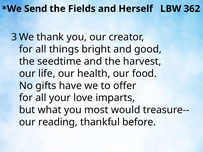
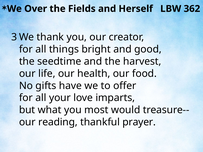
Send: Send -> Over (36, 9)
before: before -> prayer (139, 122)
